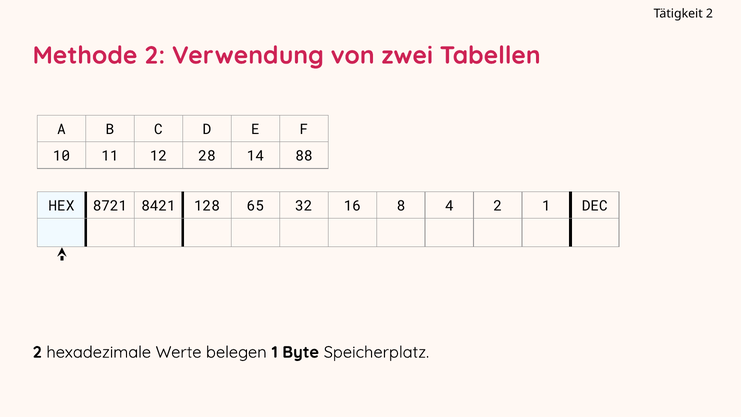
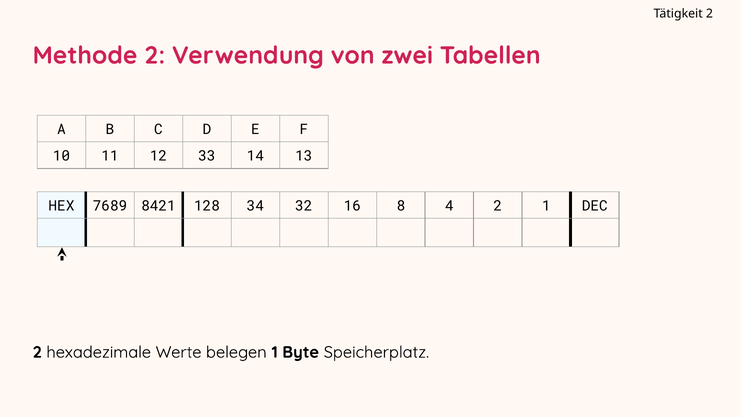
28: 28 -> 33 (207, 156)
88: 88 -> 13 (304, 156)
8721: 8721 -> 7689 (110, 206)
65: 65 -> 34 (255, 206)
